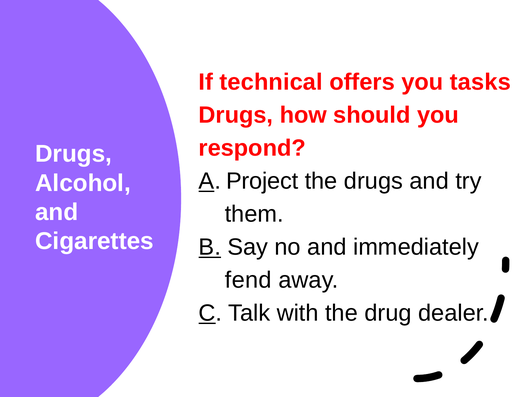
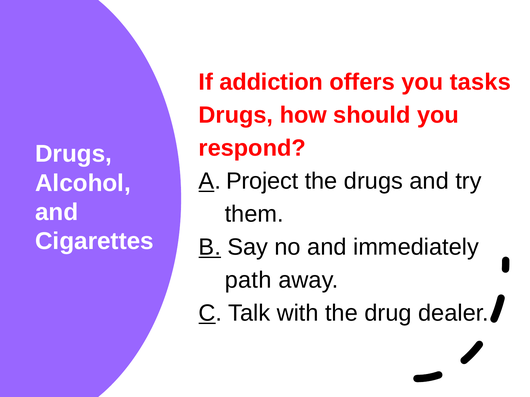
technical: technical -> addiction (271, 82)
fend: fend -> path (248, 280)
